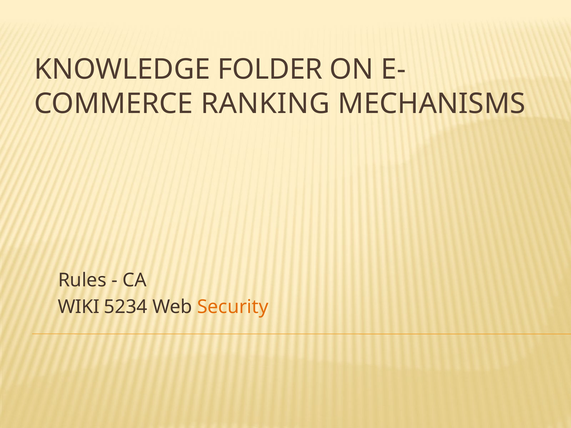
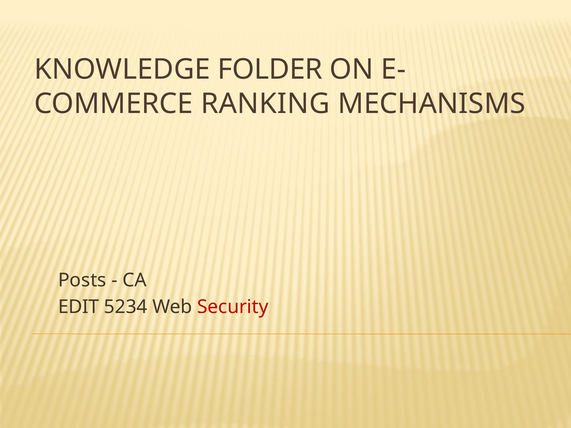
Rules: Rules -> Posts (82, 280)
WIKI: WIKI -> EDIT (79, 307)
Security colour: orange -> red (233, 307)
